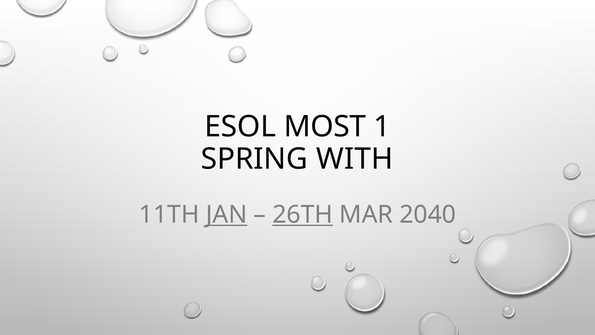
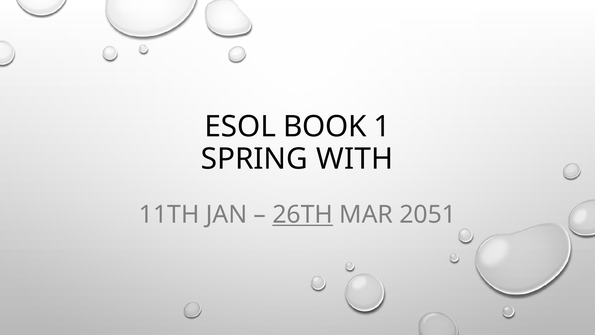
MOST: MOST -> BOOK (325, 127)
JAN underline: present -> none (226, 214)
2040: 2040 -> 2051 (428, 214)
